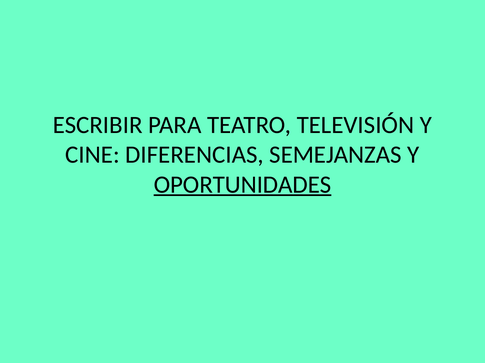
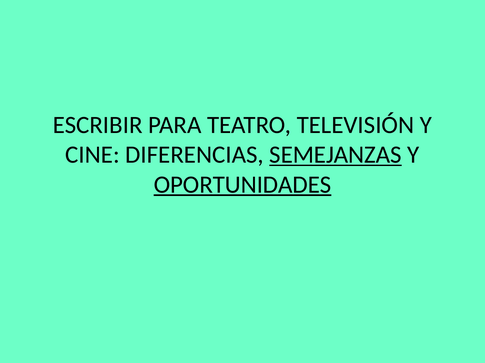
SEMEJANZAS underline: none -> present (335, 155)
